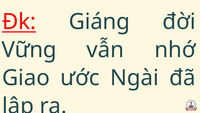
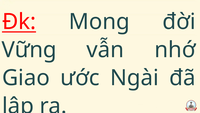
Giáng: Giáng -> Mong (99, 22)
